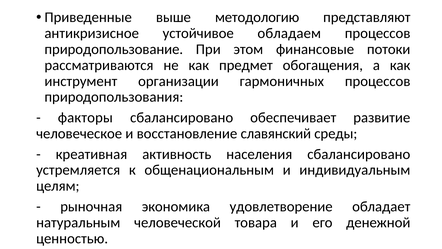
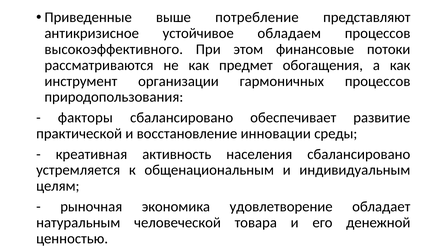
методологию: методологию -> потребление (257, 17)
природопользование: природопользование -> высокоэффективного (114, 49)
человеческое: человеческое -> практической (79, 133)
славянский: славянский -> инновации (276, 133)
